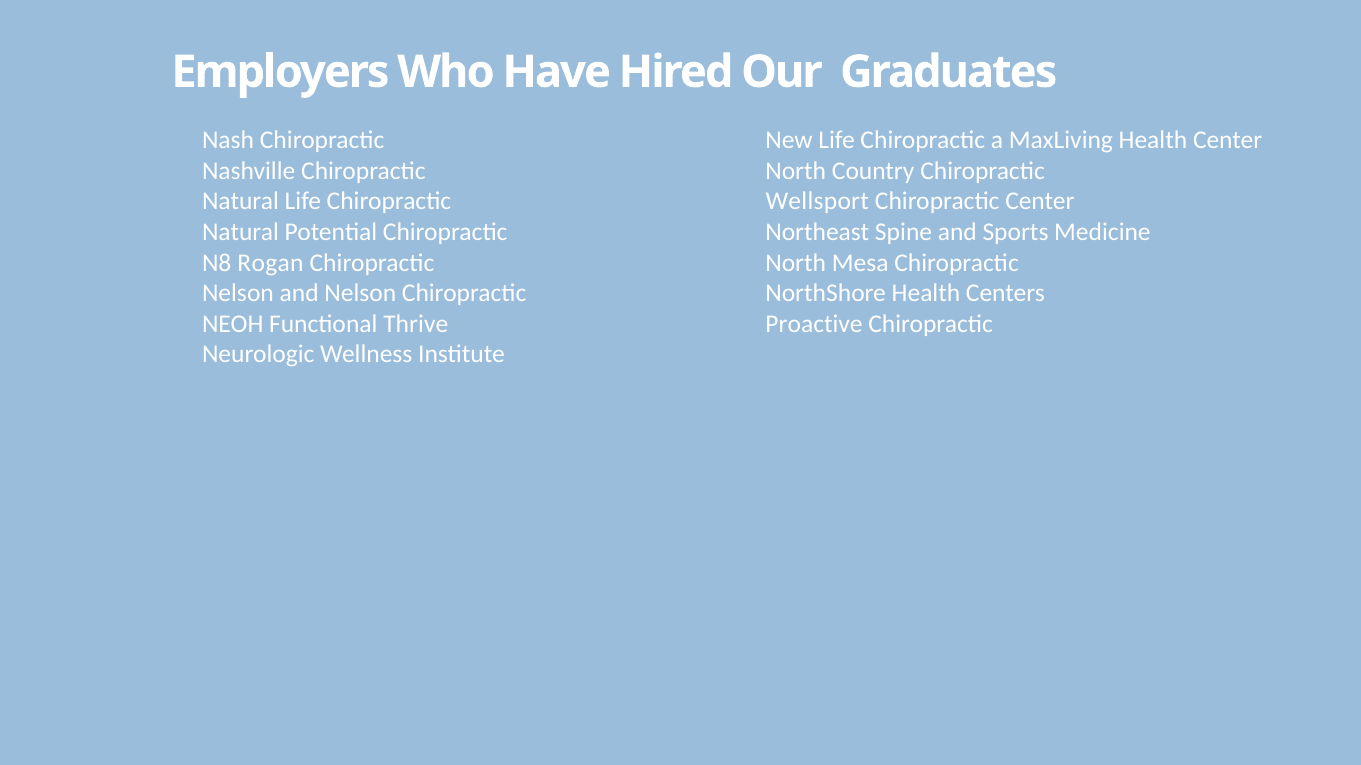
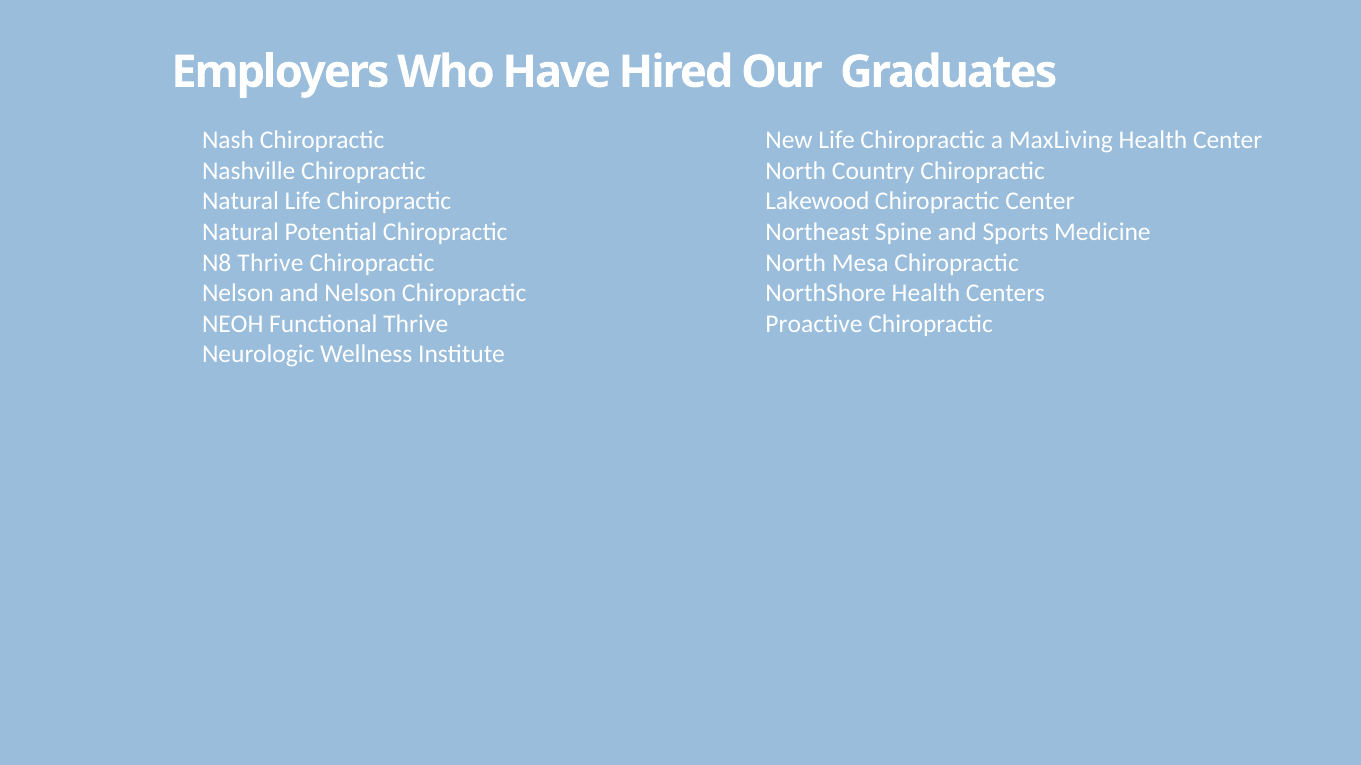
Wellsport: Wellsport -> Lakewood (817, 202)
N8 Rogan: Rogan -> Thrive (270, 263)
